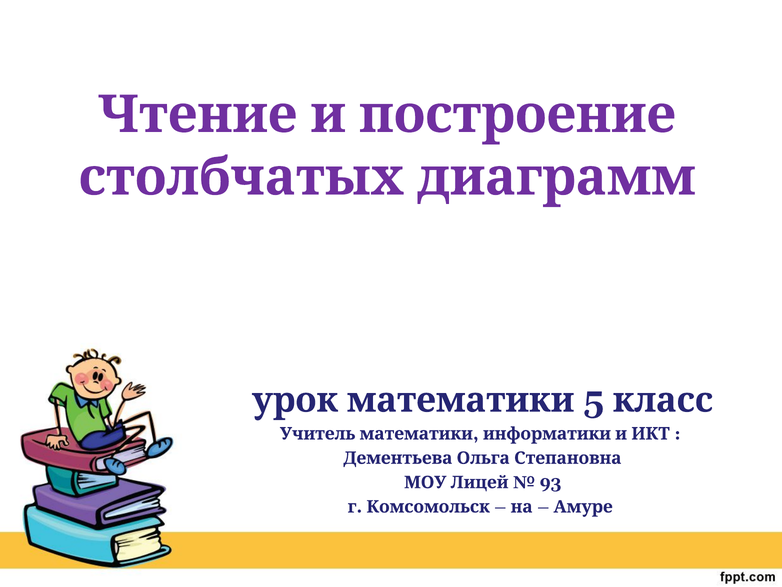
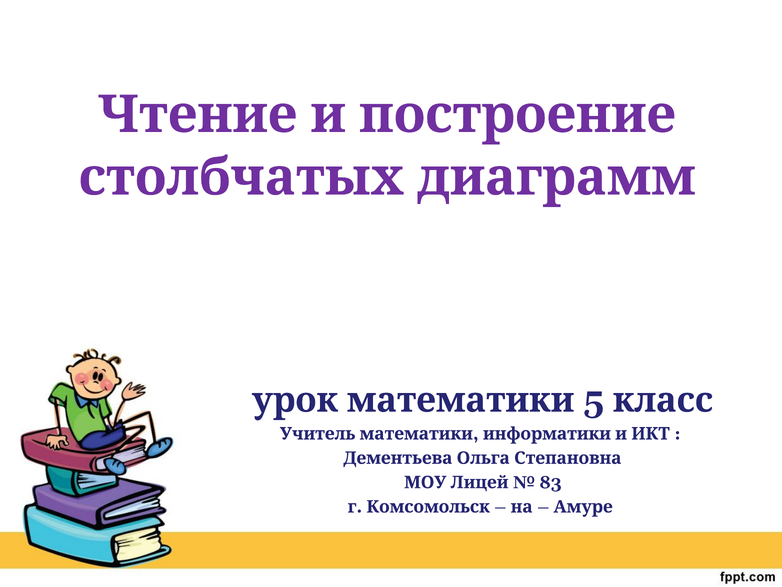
93: 93 -> 83 (550, 482)
